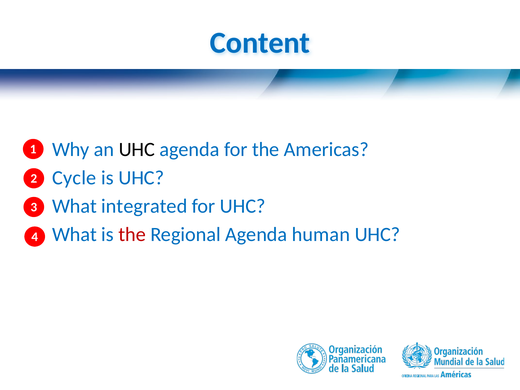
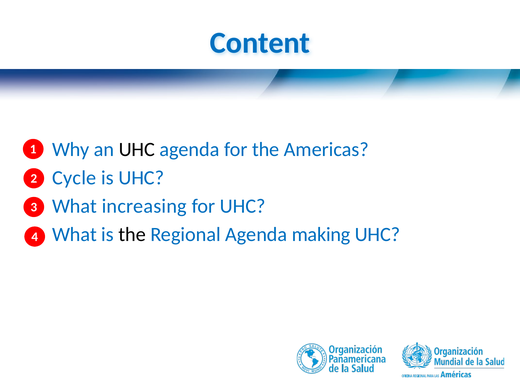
integrated: integrated -> increasing (144, 206)
the colour: red -> black (132, 234)
human: human -> making (321, 234)
